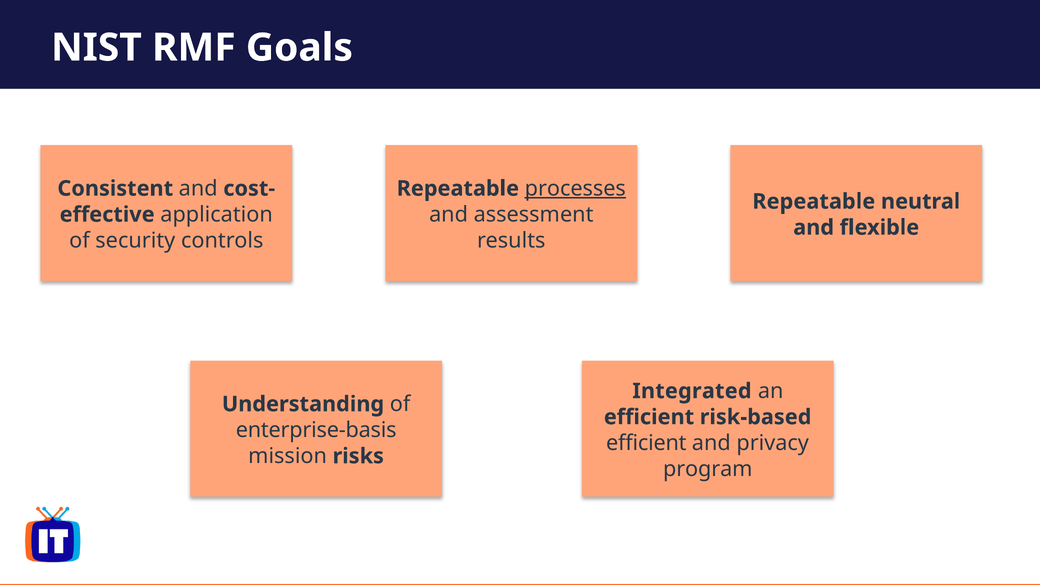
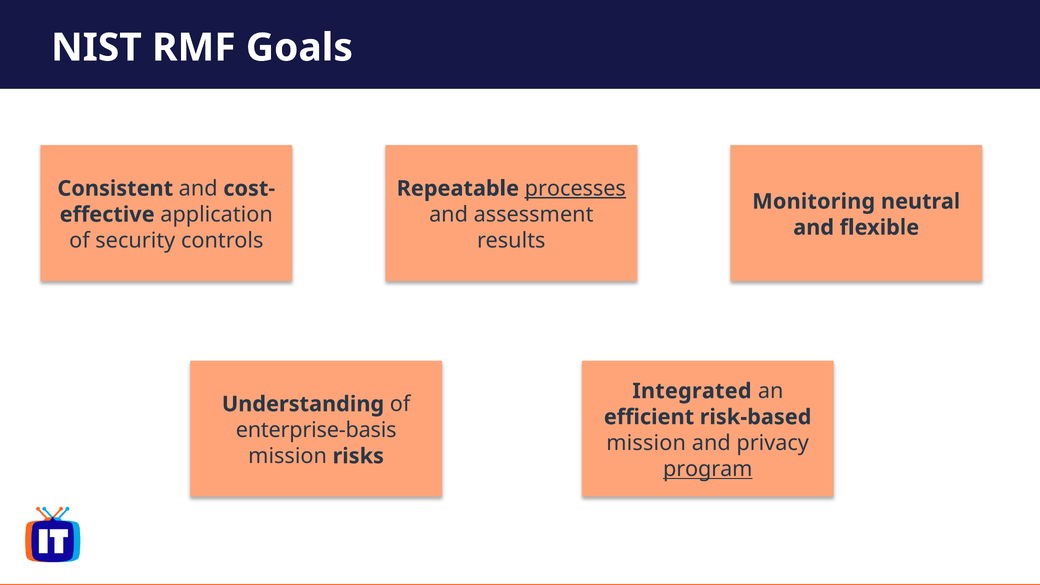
Repeatable: Repeatable -> Monitoring (814, 202)
efficient: efficient -> mission (646, 443)
program underline: none -> present (708, 469)
